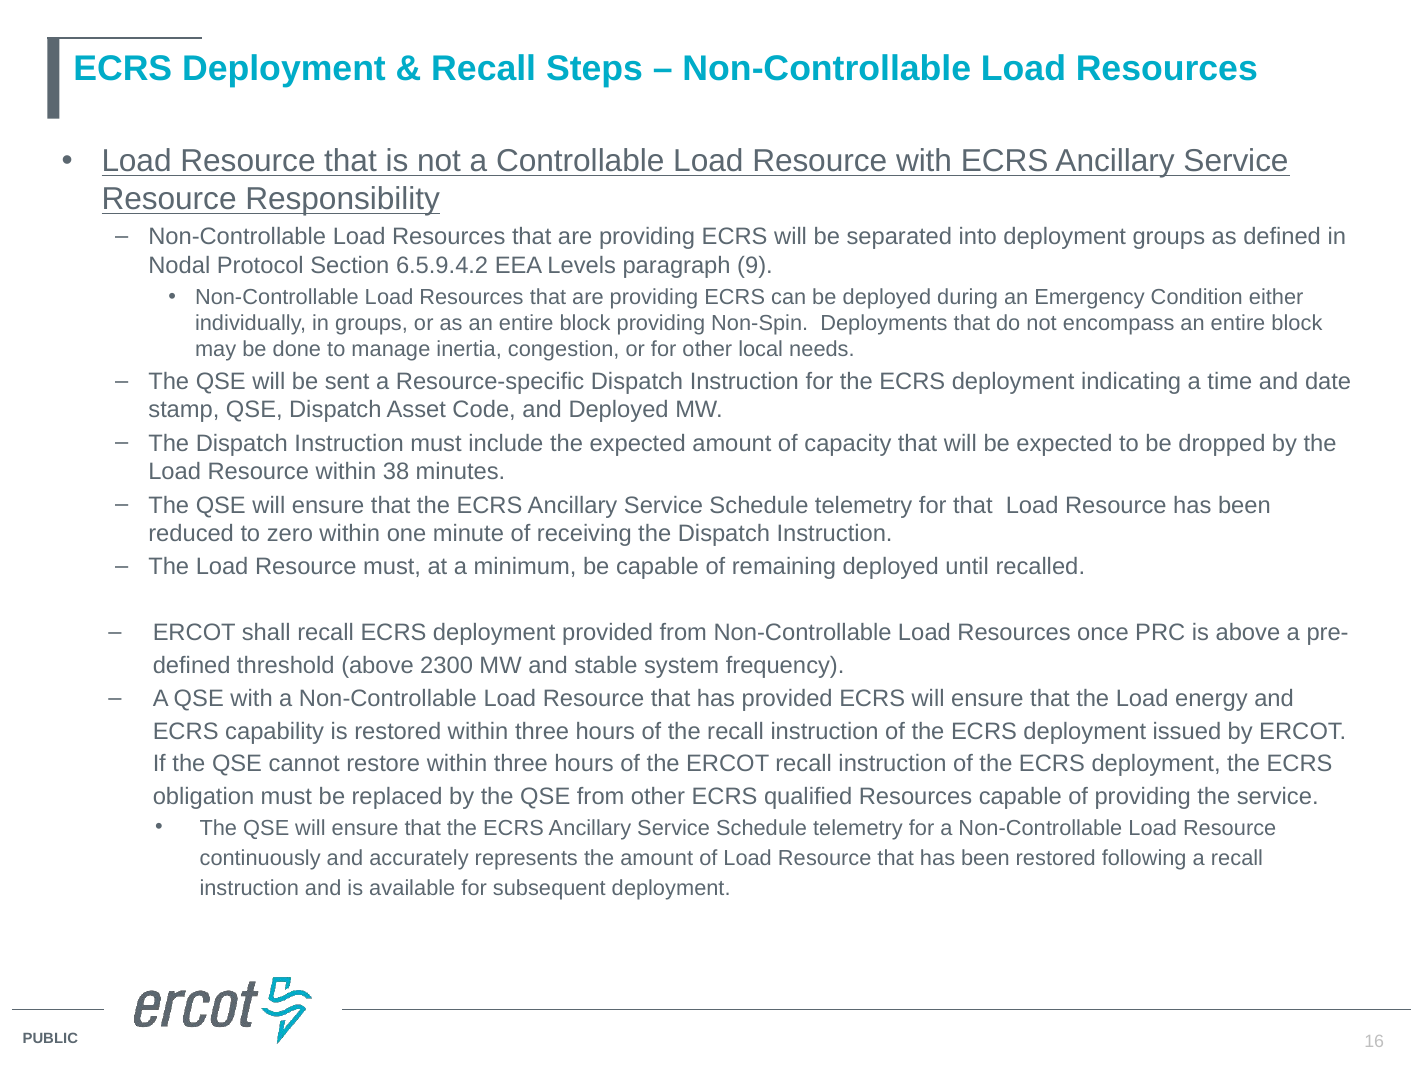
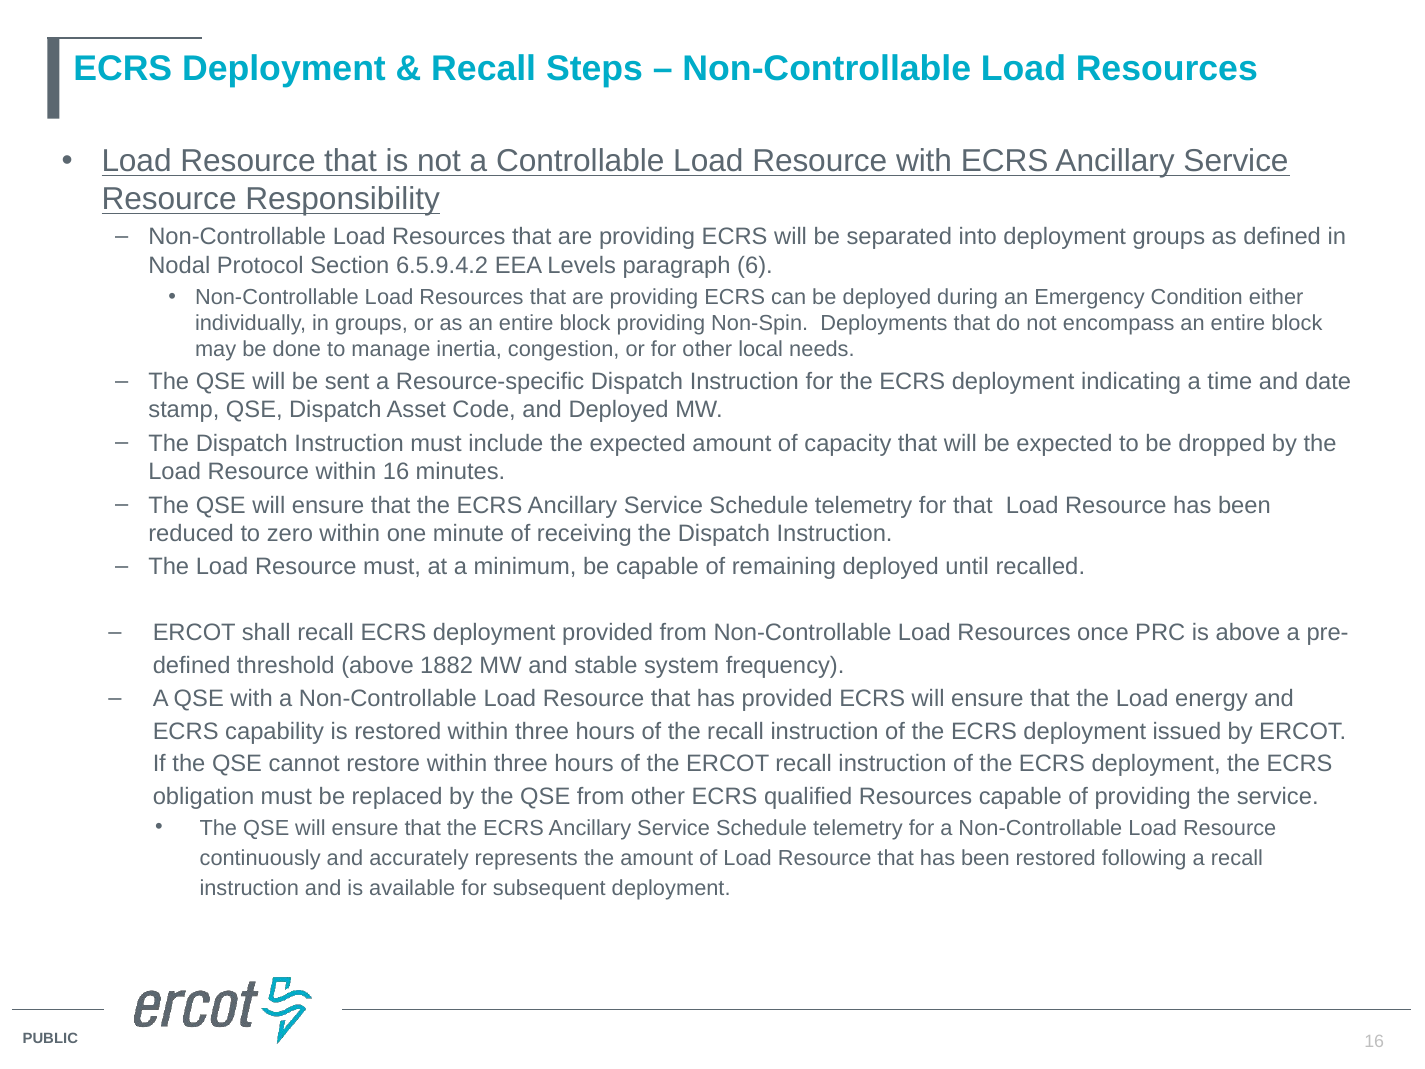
9: 9 -> 6 (755, 265)
within 38: 38 -> 16 (396, 472)
2300: 2300 -> 1882 (447, 666)
